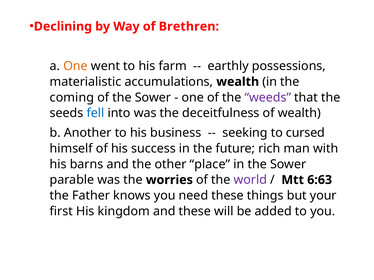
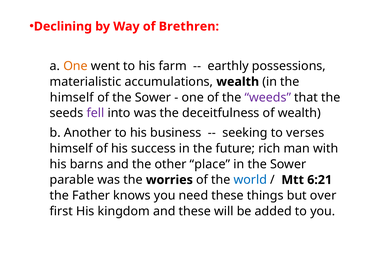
coming: coming -> himself (72, 98)
fell colour: blue -> purple (95, 113)
cursed: cursed -> verses (305, 133)
world colour: purple -> blue (250, 180)
6:63: 6:63 -> 6:21 (320, 180)
your: your -> over (323, 196)
